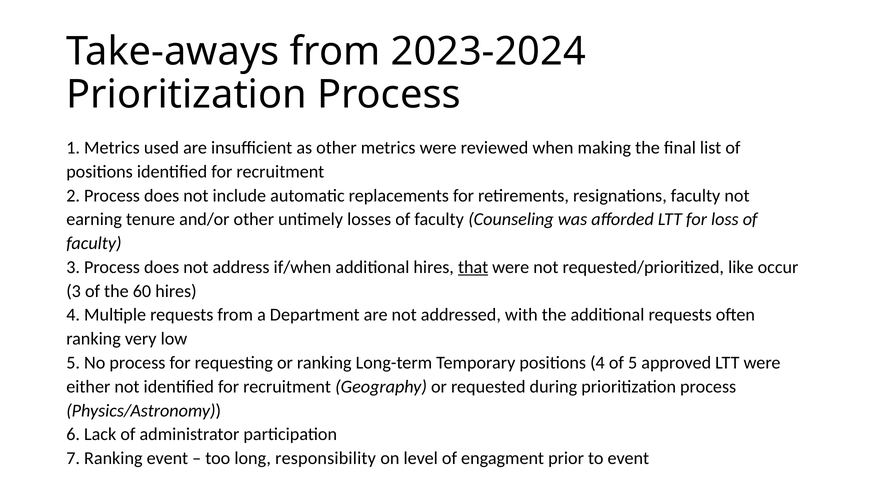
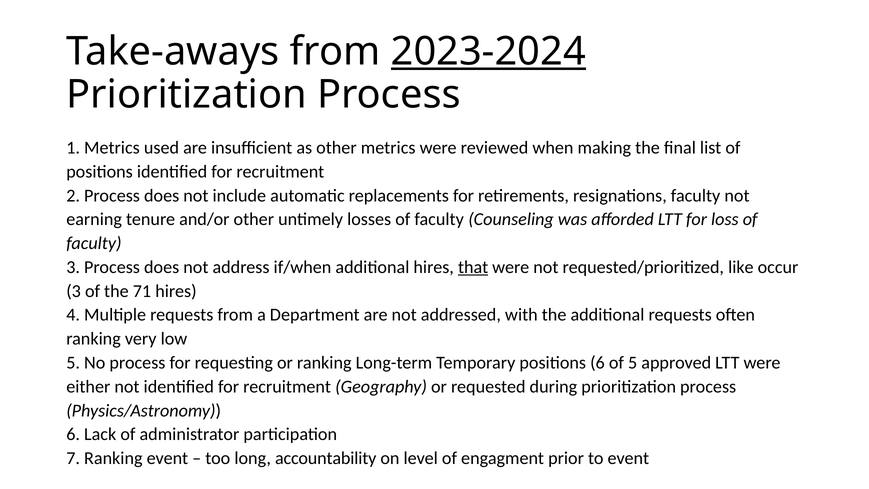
2023-2024 underline: none -> present (488, 51)
60: 60 -> 71 (142, 291)
positions 4: 4 -> 6 (597, 363)
responsibility: responsibility -> accountability (326, 458)
